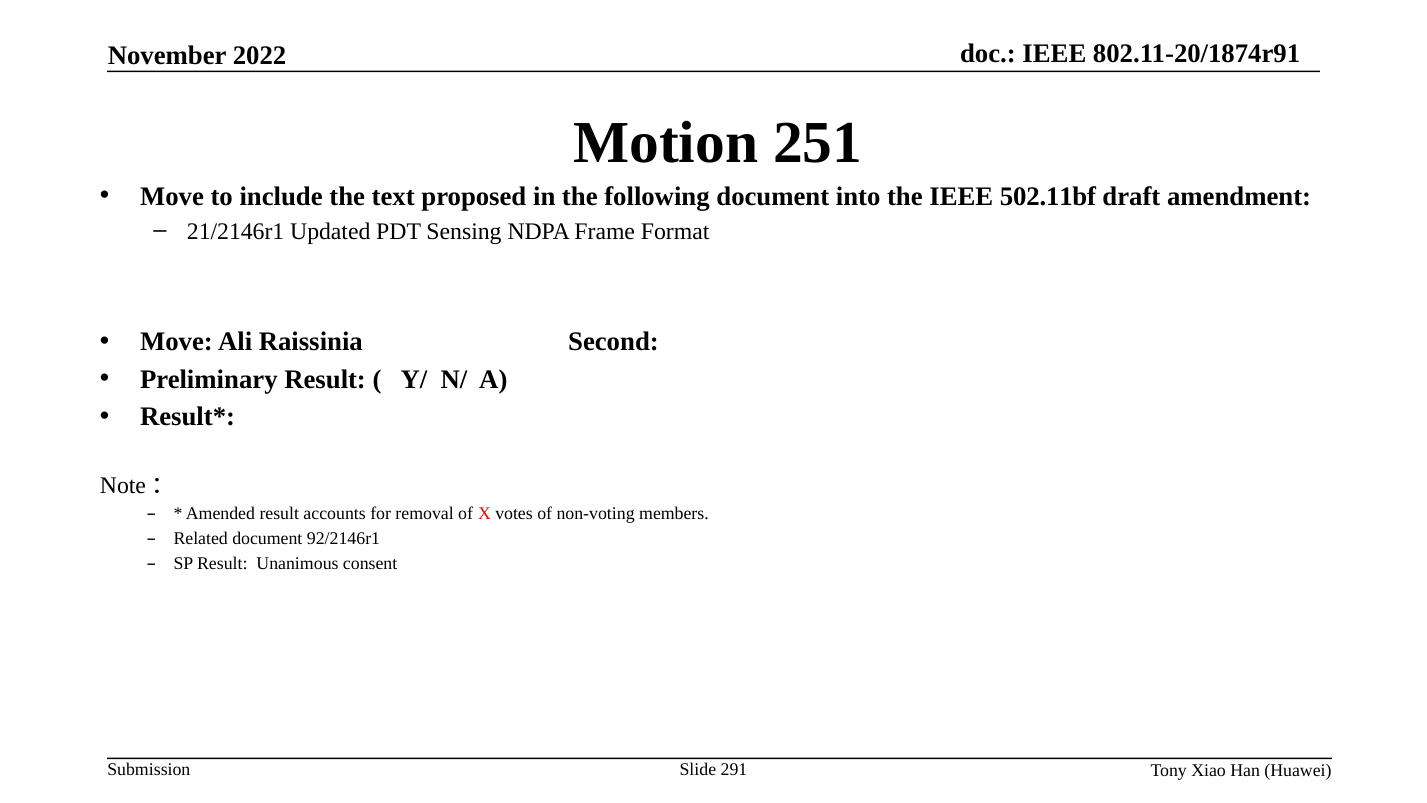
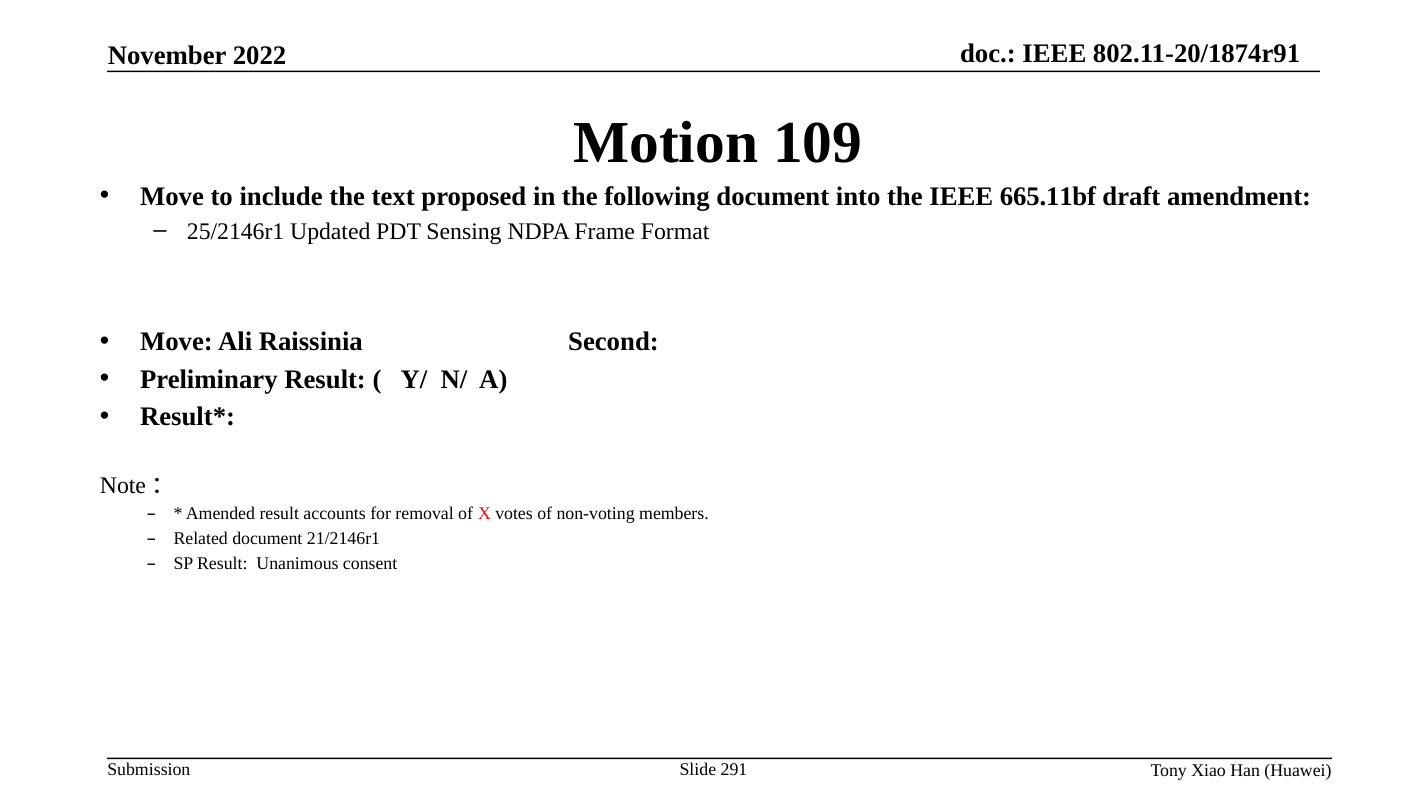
251: 251 -> 109 (818, 143)
502.11bf: 502.11bf -> 665.11bf (1048, 196)
21/2146r1: 21/2146r1 -> 25/2146r1 (236, 231)
92/2146r1: 92/2146r1 -> 21/2146r1 (344, 538)
